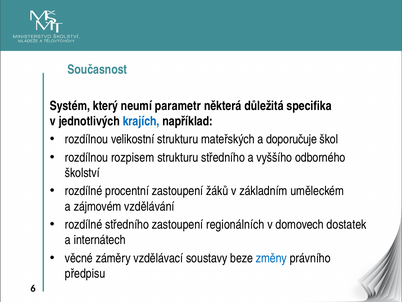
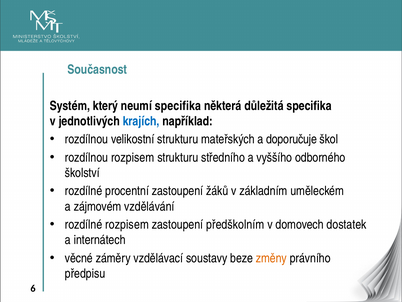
neumí parametr: parametr -> specifika (178, 106)
rozdílné středního: středního -> rozpisem (127, 224)
regionálních: regionálních -> předškolním (235, 224)
změny colour: blue -> orange (271, 258)
